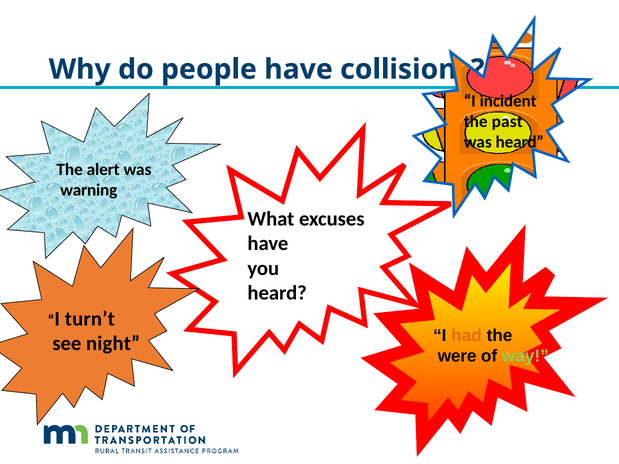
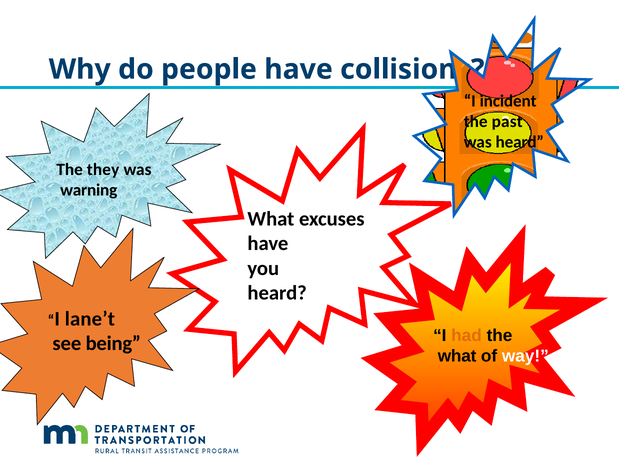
alert: alert -> they (103, 170)
turn’t: turn’t -> lane’t (90, 319)
night: night -> being (113, 344)
were: were -> what (457, 356)
way colour: light green -> white (525, 356)
